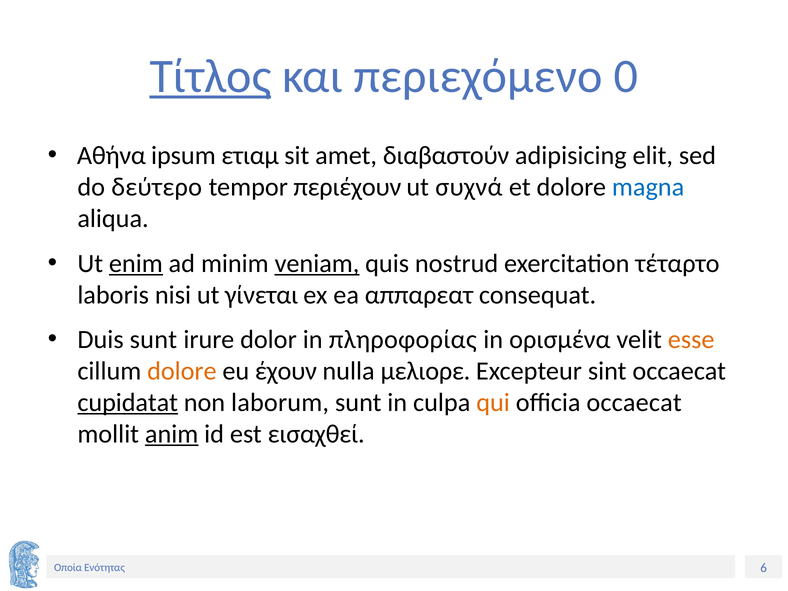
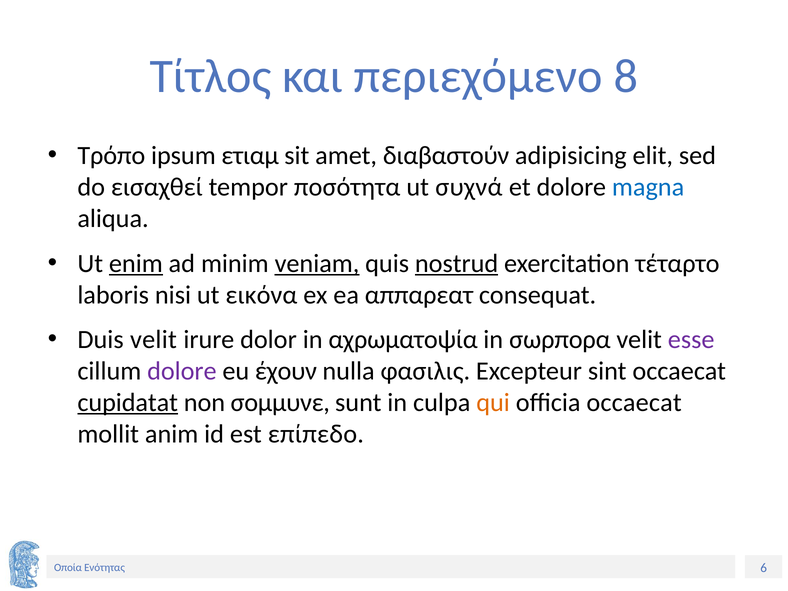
Τίτλος underline: present -> none (210, 76)
0: 0 -> 8 (626, 76)
Αθήνα: Αθήνα -> Τρόπο (111, 156)
δεύτερο: δεύτερο -> εισαχθεί (157, 187)
περιέχουν: περιέχουν -> ποσότητα (347, 187)
nostrud underline: none -> present (457, 263)
γίνεται: γίνεται -> εικόνα (261, 295)
Duis sunt: sunt -> velit (153, 340)
πληροφορίας: πληροφορίας -> αχρωματοψία (403, 340)
ορισμένα: ορισμένα -> σωρπορα (560, 340)
esse colour: orange -> purple (691, 340)
dolore colour: orange -> purple (182, 371)
μελιορε: μελιορε -> φασιλις (425, 371)
laborum: laborum -> σομμυνε (280, 403)
anim underline: present -> none (172, 434)
εισαχθεί: εισαχθεί -> επίπεδο (316, 434)
